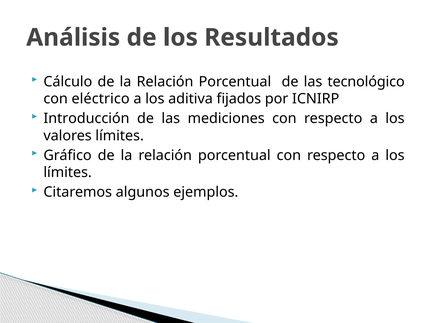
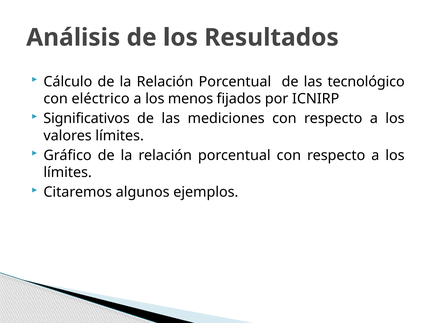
aditiva: aditiva -> menos (191, 99)
Introducción: Introducción -> Significativos (87, 118)
